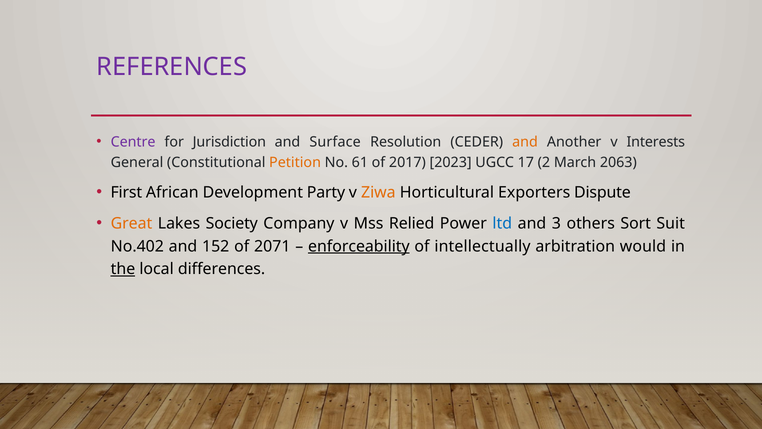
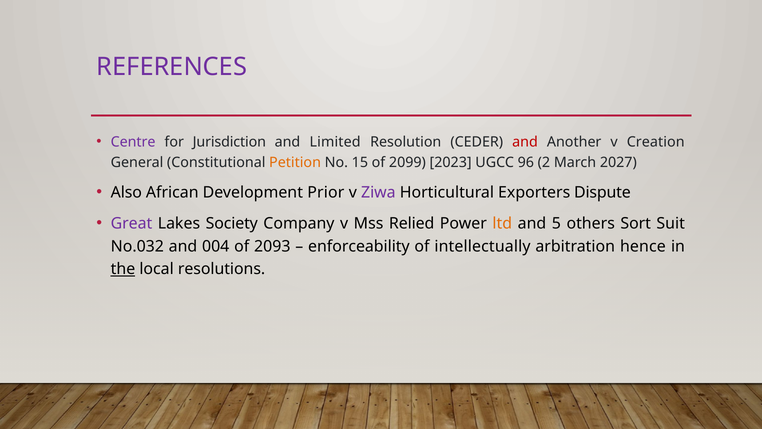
Surface: Surface -> Limited (335, 142)
and colour: orange -> red (525, 142)
Interests: Interests -> Creation (656, 142)
61: 61 -> 15 (360, 162)
2017: 2017 -> 2099 (407, 162)
17: 17 -> 96 (526, 162)
2063: 2063 -> 2027 (618, 162)
First: First -> Also (126, 192)
Party: Party -> Prior (326, 192)
Ziwa colour: orange -> purple (378, 192)
Great colour: orange -> purple (131, 223)
ltd colour: blue -> orange (502, 223)
3: 3 -> 5 (556, 223)
No.402: No.402 -> No.032 (137, 246)
152: 152 -> 004 (216, 246)
2071: 2071 -> 2093 (272, 246)
enforceability underline: present -> none (359, 246)
would: would -> hence (643, 246)
differences: differences -> resolutions (222, 269)
